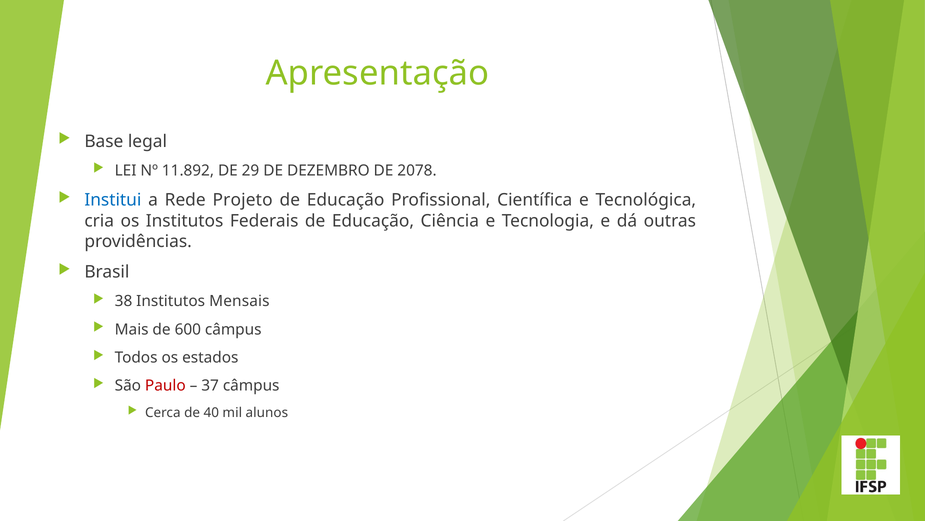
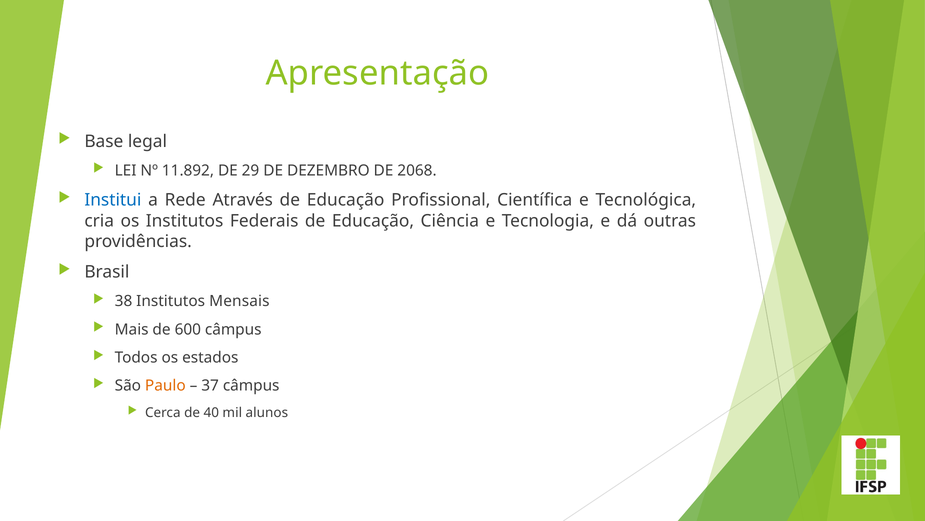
2078: 2078 -> 2068 (417, 170)
Projeto: Projeto -> Através (243, 200)
Paulo colour: red -> orange (165, 385)
